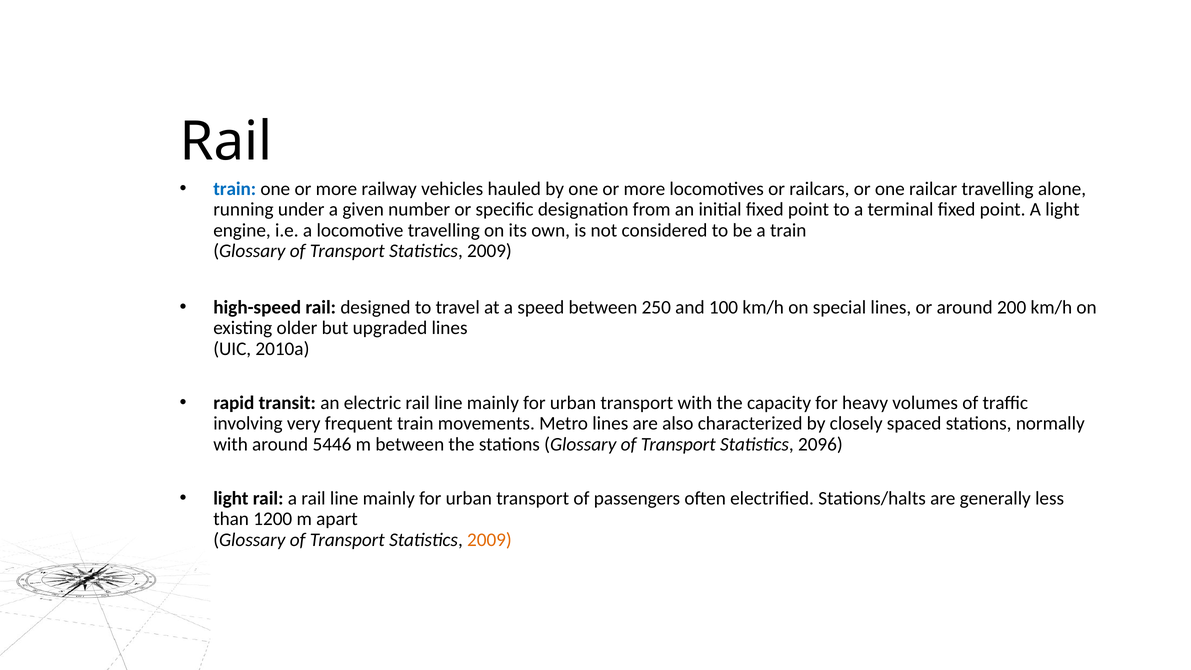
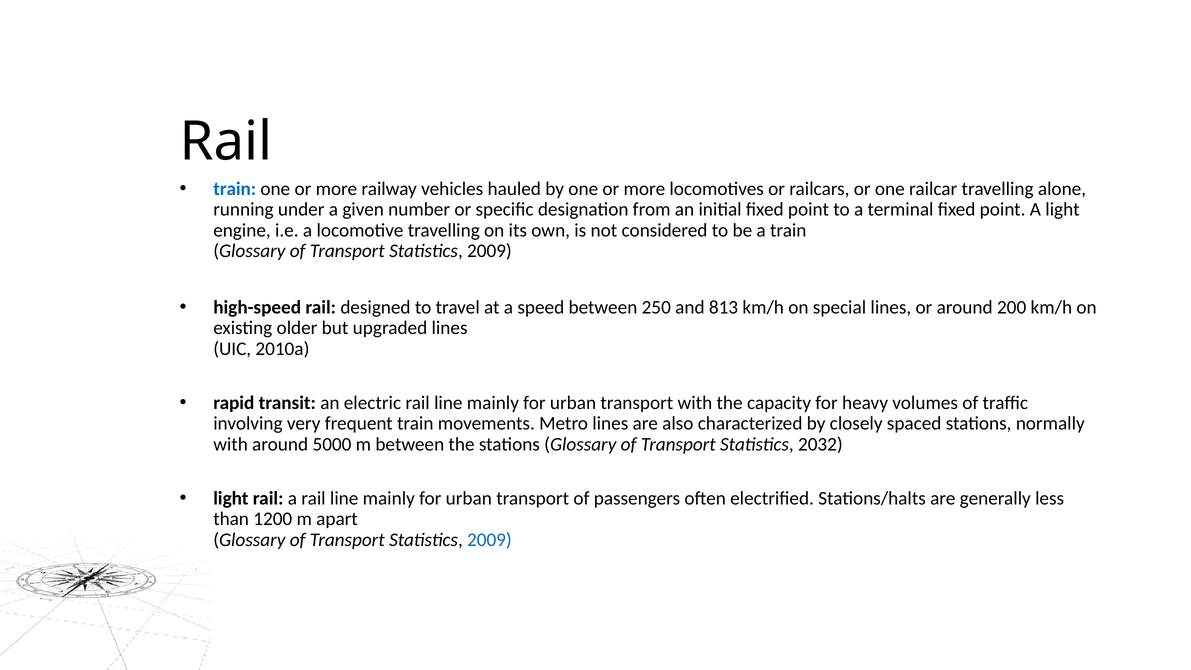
100: 100 -> 813 (724, 307)
5446: 5446 -> 5000 (332, 444)
2096: 2096 -> 2032 (820, 444)
2009 colour: orange -> blue (489, 540)
